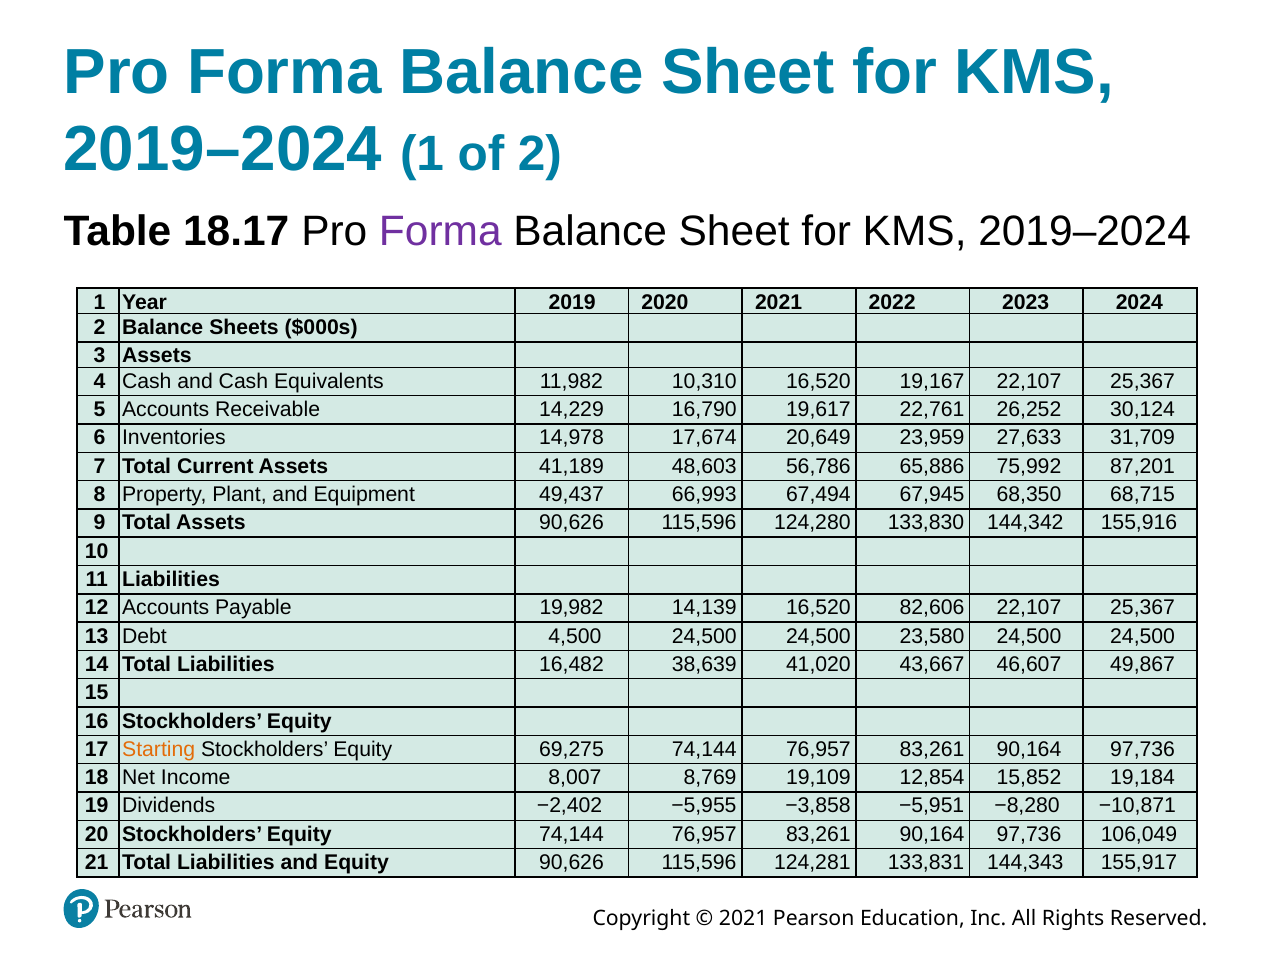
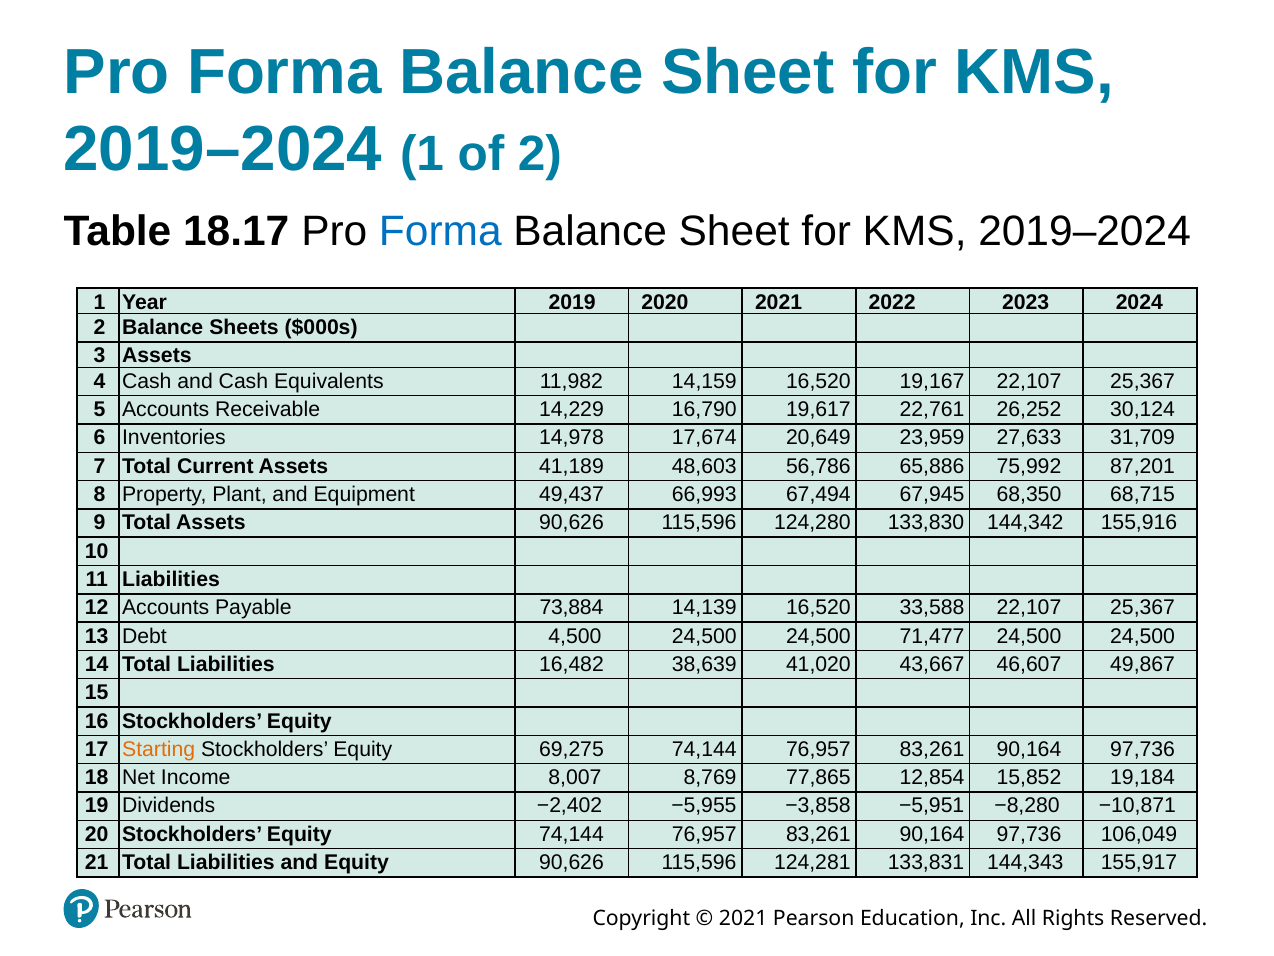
Forma colour: purple -> blue (440, 232)
10,310: 10,310 -> 14,159 (704, 381)
19,982: 19,982 -> 73,884 (571, 607)
82,606: 82,606 -> 33,588 (932, 607)
23,580: 23,580 -> 71,477 (932, 636)
19,109: 19,109 -> 77,865 (818, 777)
